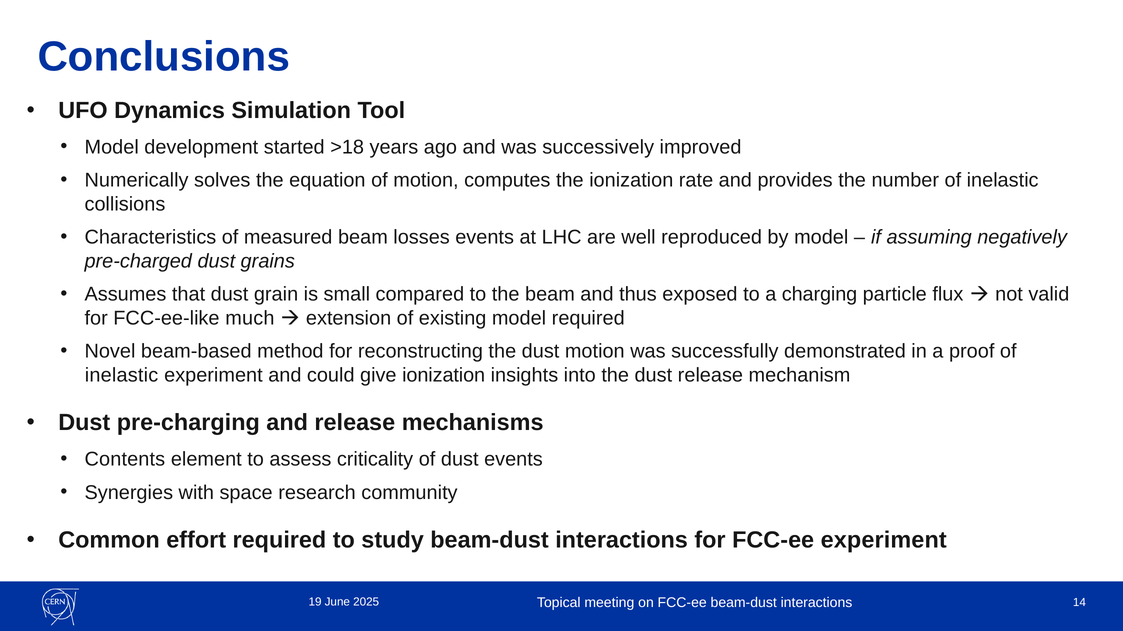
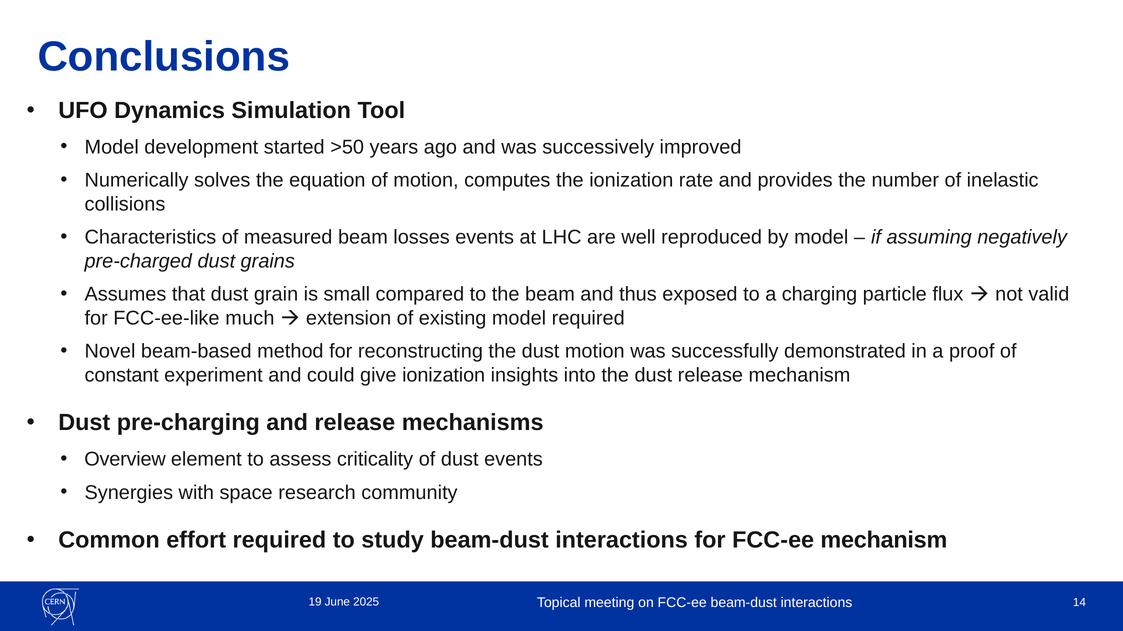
>18: >18 -> >50 (347, 147)
inelastic: inelastic -> constant (122, 376)
Contents: Contents -> Overview (125, 460)
FCC-ee experiment: experiment -> mechanism (884, 541)
